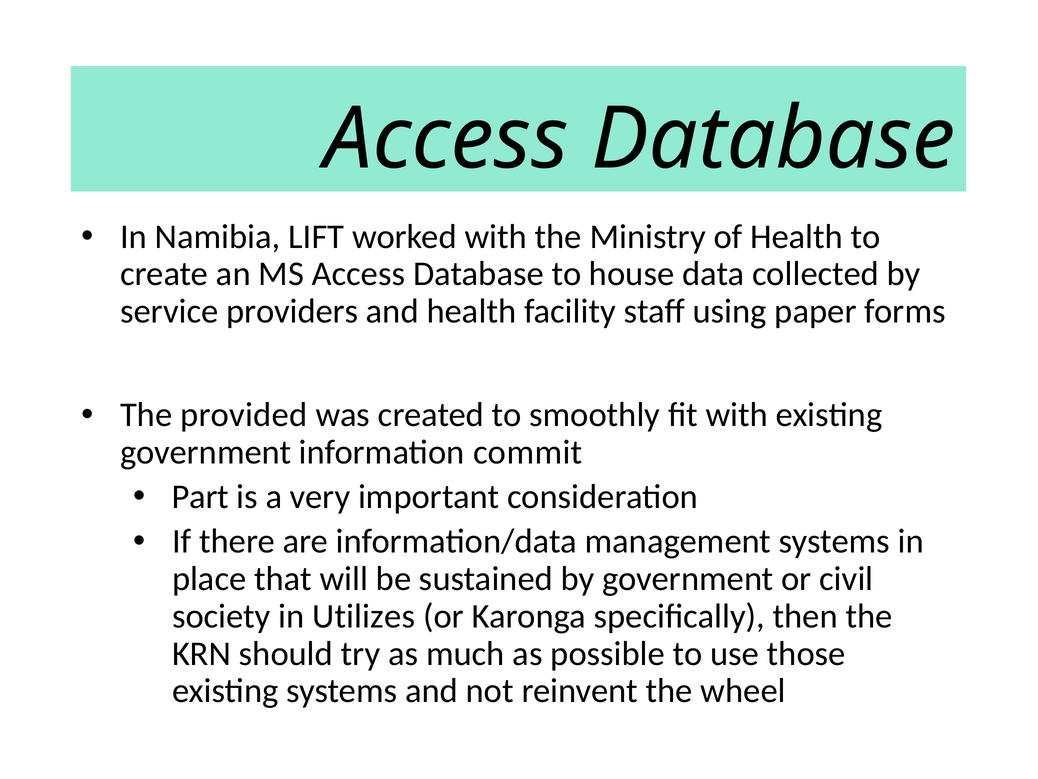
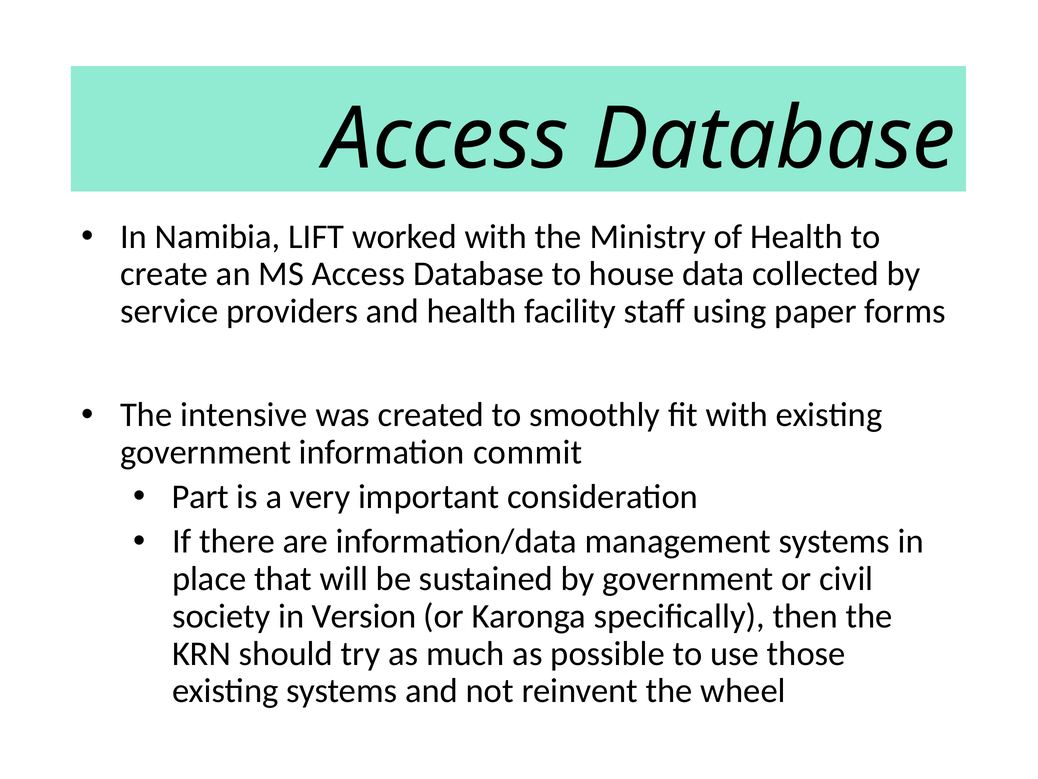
provided: provided -> intensive (244, 415)
Utilizes: Utilizes -> Version (364, 616)
